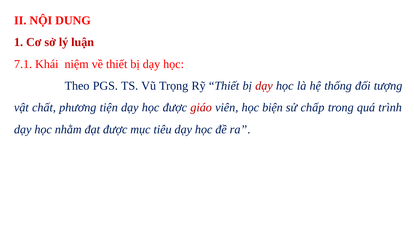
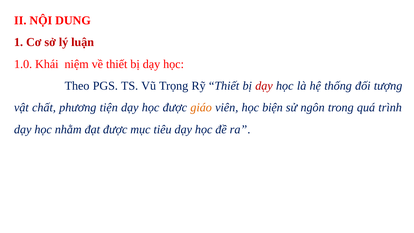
7.1: 7.1 -> 1.0 (23, 64)
giáo colour: red -> orange (201, 108)
chấp: chấp -> ngôn (313, 108)
